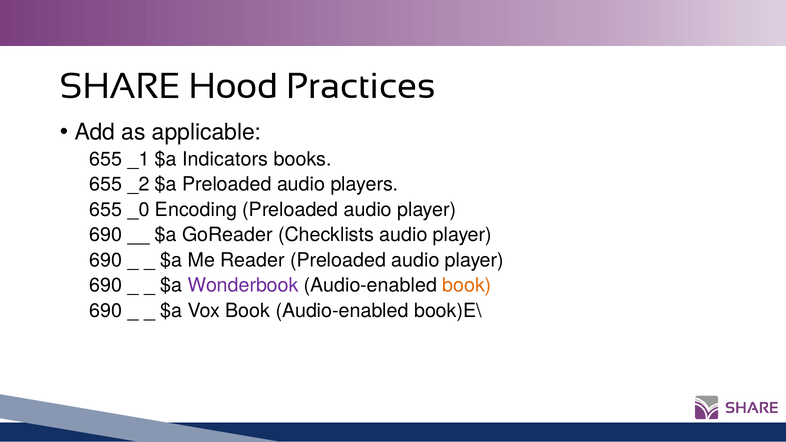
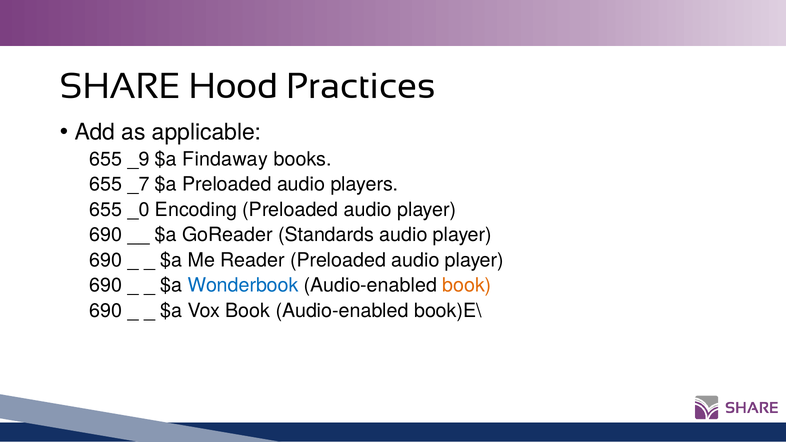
_1: _1 -> _9 (139, 159)
Indicators: Indicators -> Findaway (225, 159)
_2: _2 -> _7 (139, 184)
Checklists: Checklists -> Standards (326, 235)
Wonderbook colour: purple -> blue (243, 286)
